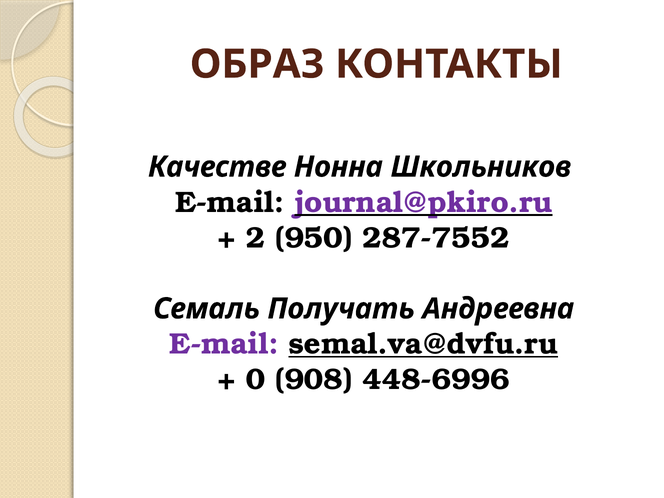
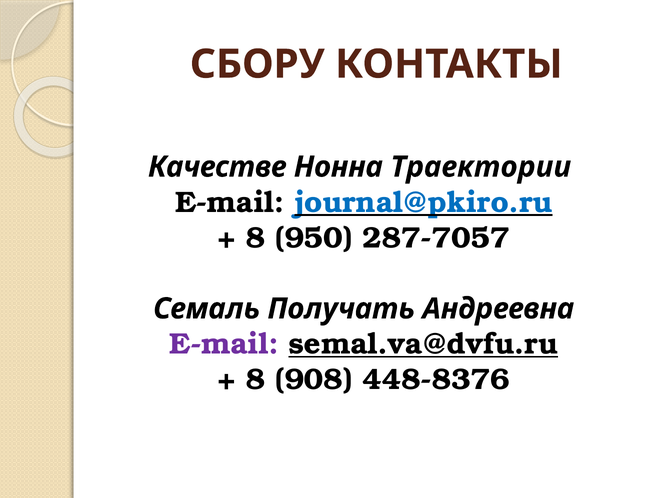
ОБРАЗ: ОБРАЗ -> СБОРУ (257, 64)
Школьников: Школьников -> Траектории (481, 167)
journal@pkiro.ru colour: purple -> blue (423, 202)
2: 2 -> 8 (255, 238)
287-7552: 287-7552 -> 287-7057 (436, 238)
0: 0 -> 8 (255, 380)
448-6996: 448-6996 -> 448-8376 (436, 380)
